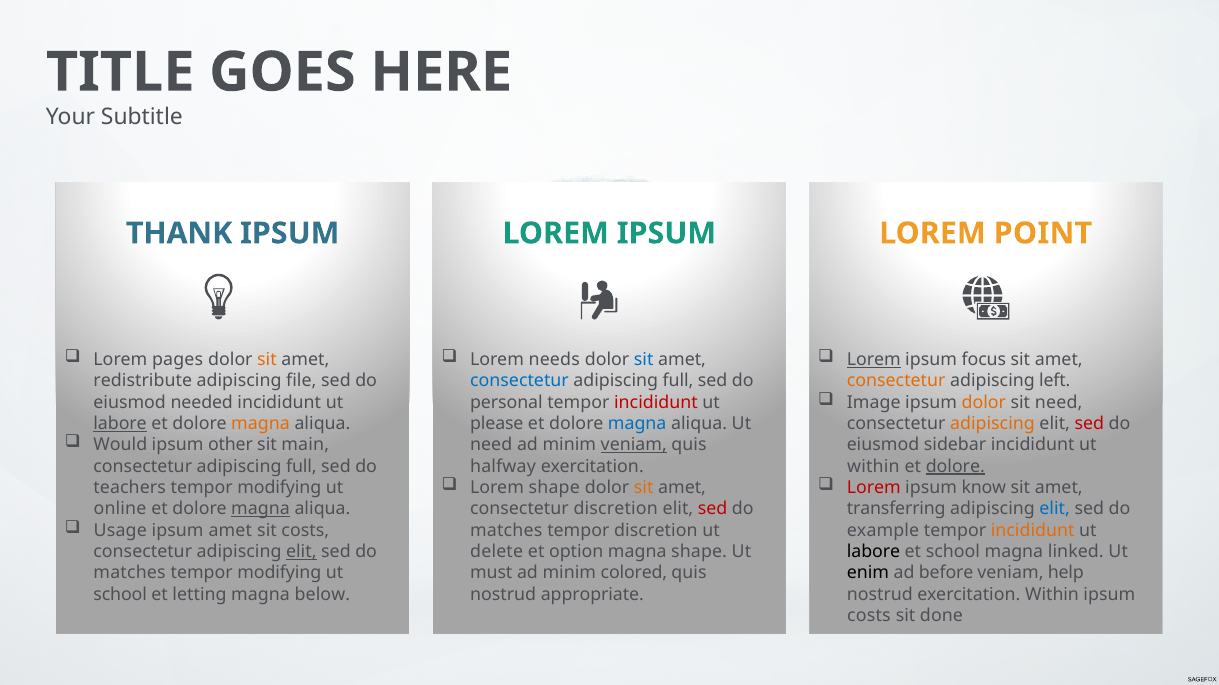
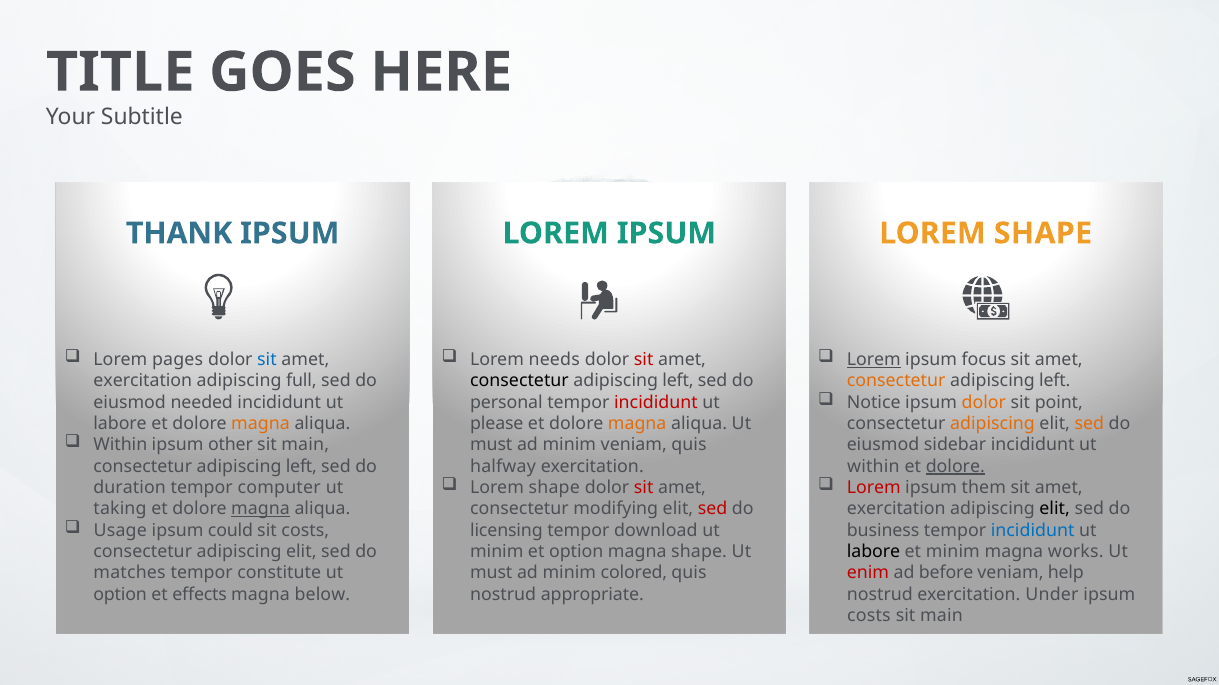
POINT: POINT -> SHAPE (1043, 234)
sit colour: orange -> blue (267, 360)
sit colour: blue -> red (644, 360)
redistribute: redistribute -> exercitation (143, 381)
file: file -> full (301, 381)
consectetur colour: blue -> black (519, 381)
full: full -> left (678, 381)
Image: Image -> Notice (874, 403)
sit need: need -> point (1059, 403)
labore underline: present -> none (120, 424)
magna colour: blue -> orange (637, 424)
sed colour: red -> orange (1089, 424)
Would: Would -> Within (120, 445)
need: need -> must (491, 445)
veniam underline: present -> none (634, 445)
full: full -> left (301, 467)
sit colour: orange -> red (644, 488)
know: know -> them (984, 488)
teachers: teachers -> duration (130, 488)
modifying: modifying -> computer (279, 488)
online: online -> taking (120, 509)
consectetur discretion: discretion -> modifying (616, 509)
transferring: transferring -> exercitation (896, 510)
elit colour: blue -> black (1055, 510)
ipsum amet: amet -> could (230, 531)
matches: matches -> licensing (506, 531)
tempor discretion: discretion -> download (656, 531)
example: example -> business (883, 531)
incididunt colour: orange -> blue (1033, 531)
elit underline: present -> none (301, 552)
delete: delete -> minim (497, 552)
et school: school -> minim (953, 552)
linked: linked -> works (1076, 552)
modifying: modifying -> constitute (279, 574)
enim colour: black -> red (868, 574)
school: school -> option (120, 595)
letting: letting -> effects (200, 595)
exercitation Within: Within -> Under (1052, 595)
done: done -> main (941, 616)
